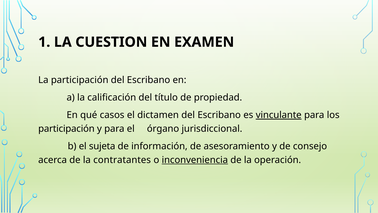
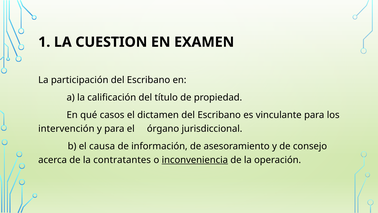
vinculante underline: present -> none (279, 115)
participación: participación -> intervención (66, 128)
sujeta: sujeta -> causa (102, 146)
